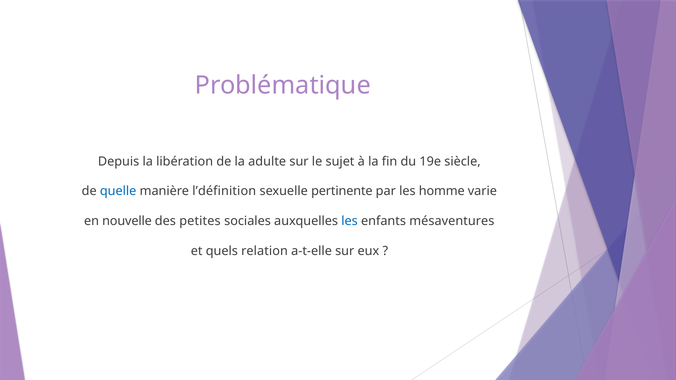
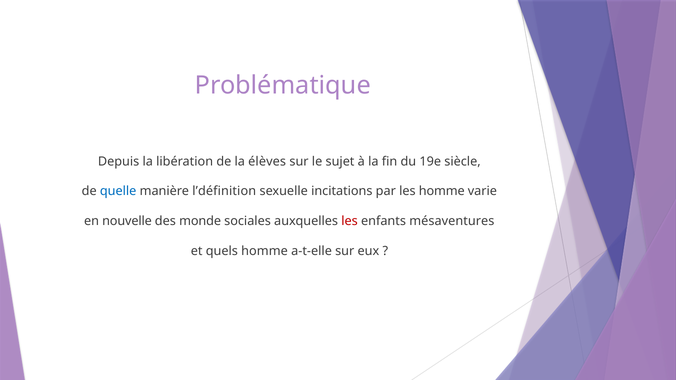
adulte: adulte -> élèves (267, 161)
pertinente: pertinente -> incitations (342, 191)
petites: petites -> monde (200, 221)
les colour: blue -> red (350, 221)
quels relation: relation -> homme (265, 251)
